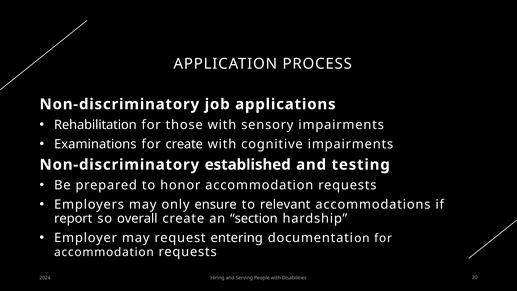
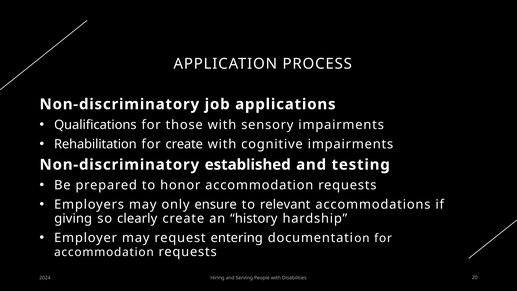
Rehabilitation: Rehabilitation -> Qualifications (95, 125)
Examinations: Examinations -> Rehabilitation (95, 144)
report: report -> giving (73, 218)
overall: overall -> clearly (137, 218)
section: section -> history (254, 218)
